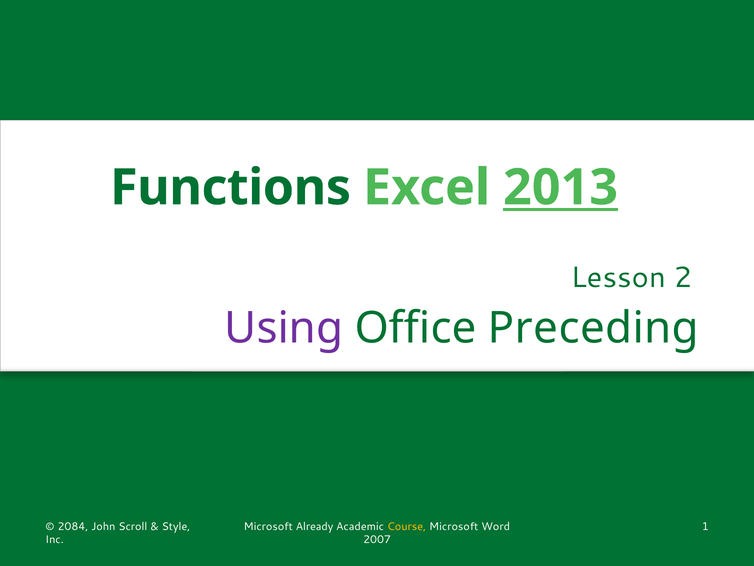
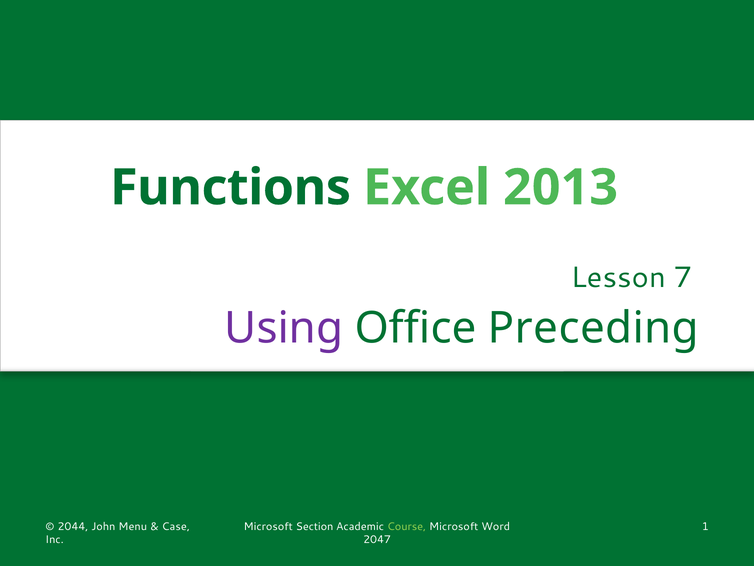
2013 underline: present -> none (561, 187)
2: 2 -> 7 (683, 277)
2084: 2084 -> 2044 (73, 526)
Scroll: Scroll -> Menu (133, 526)
Style: Style -> Case (176, 526)
Already: Already -> Section (315, 526)
Course colour: yellow -> light green (407, 526)
2007: 2007 -> 2047 (377, 539)
